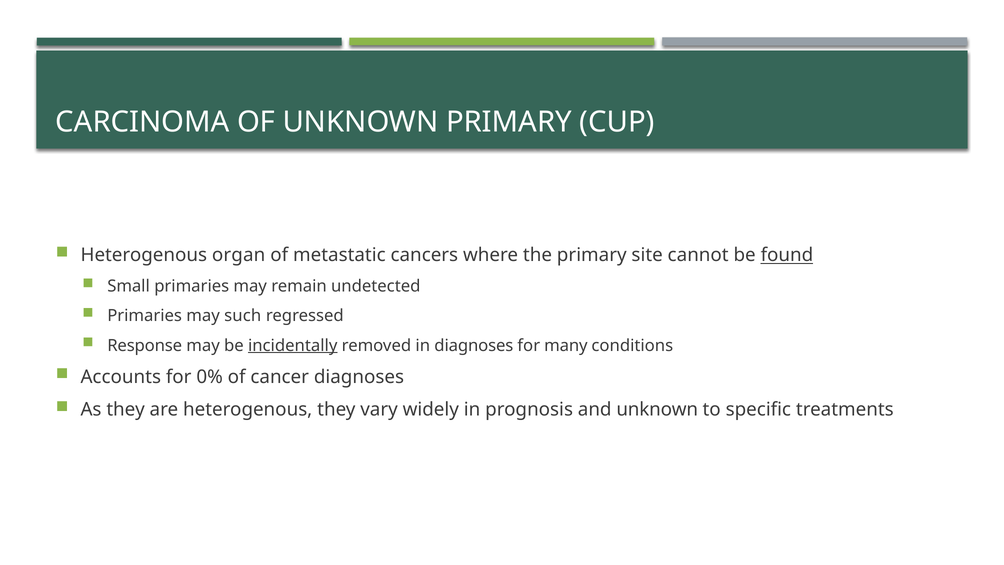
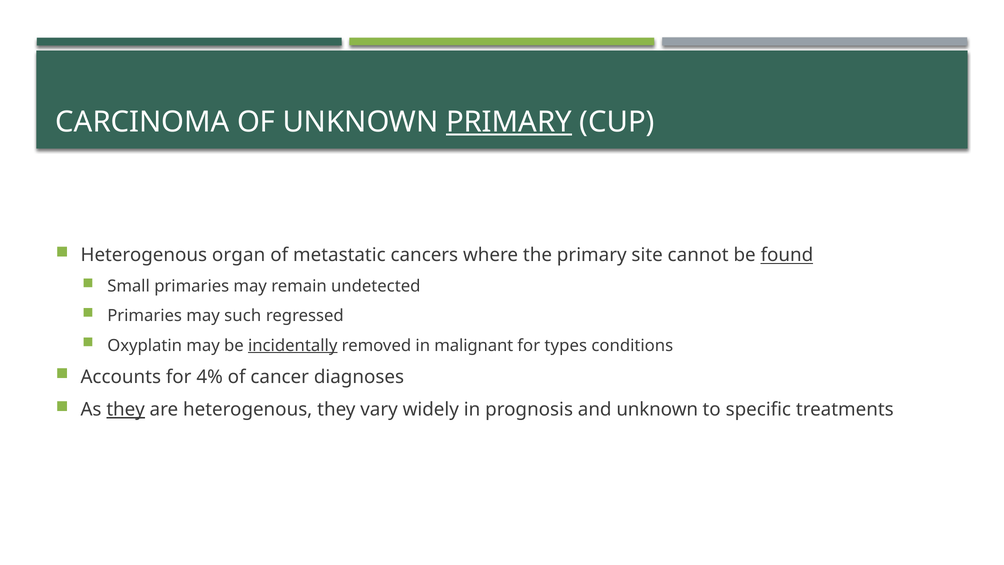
PRIMARY underline: none -> present (509, 122)
Response: Response -> Oxyplatin (145, 345)
in diagnoses: diagnoses -> malignant (474, 345)
many: many -> types (566, 345)
0%: 0% -> 4% (210, 377)
they underline: none -> present (126, 410)
